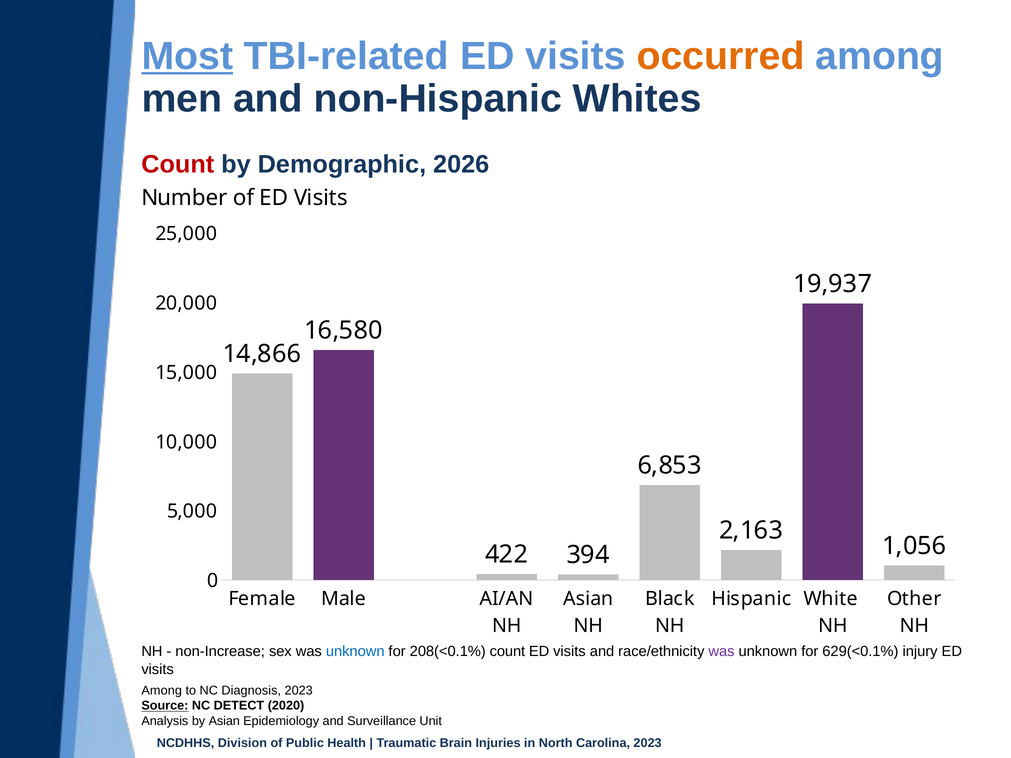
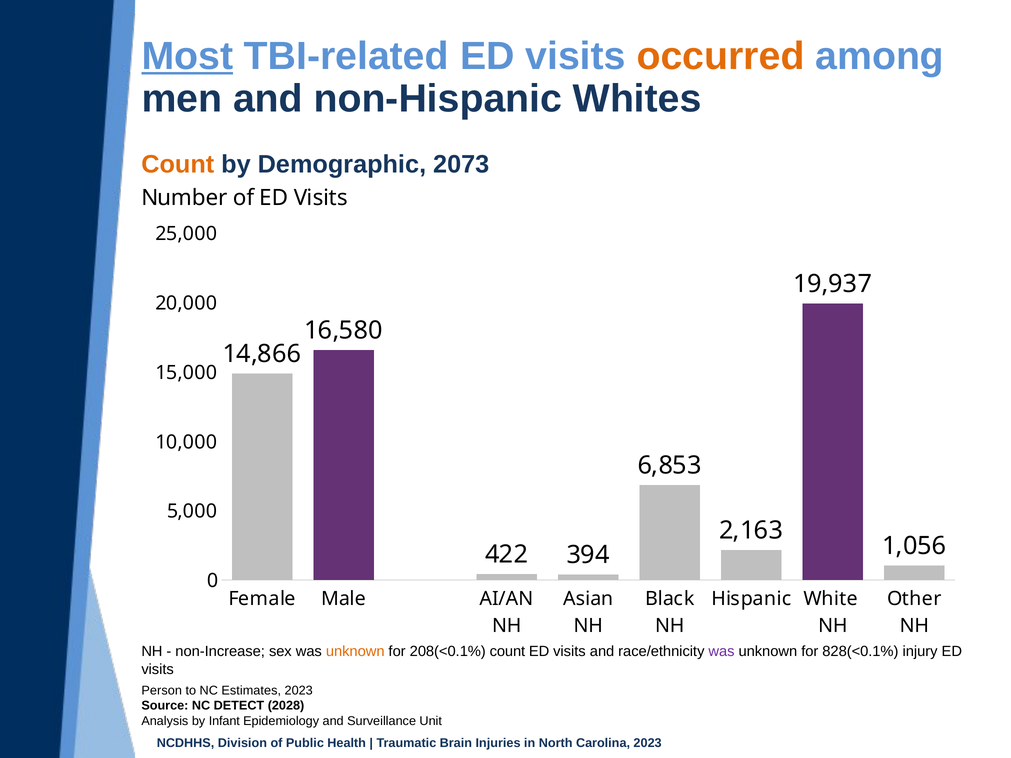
Count colour: red -> orange (178, 164)
2026: 2026 -> 2073 (461, 164)
unknown colour: blue -> orange (355, 652)
629(<0.1%: 629(<0.1% -> 828(<0.1% (860, 652)
Among: Among -> Person (162, 691)
Diagnosis: Diagnosis -> Estimates (251, 691)
Source underline: present -> none (165, 706)
2020: 2020 -> 2028 (286, 706)
by Asian: Asian -> Infant (224, 721)
